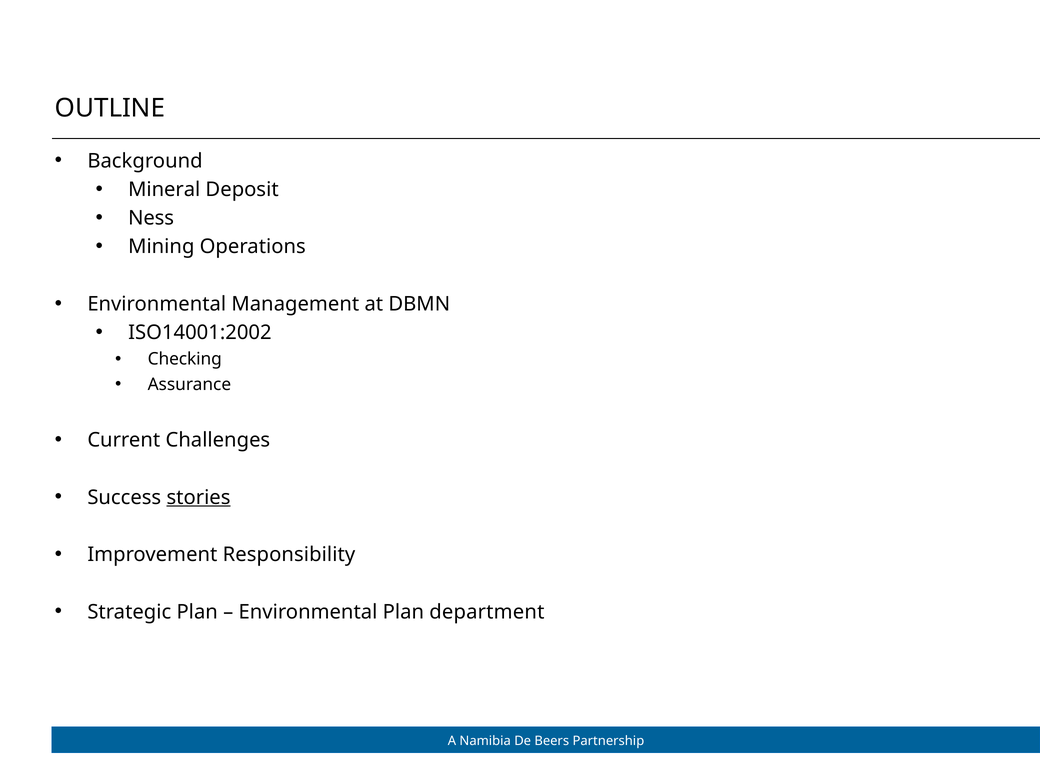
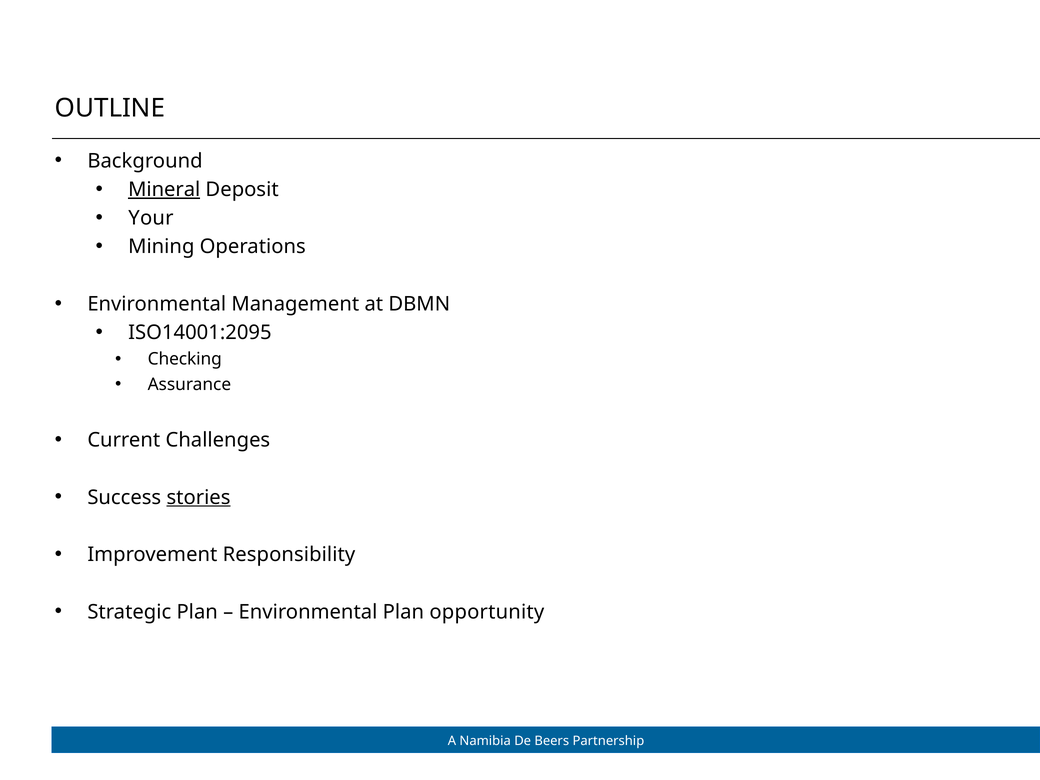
Mineral underline: none -> present (164, 189)
Ness: Ness -> Your (151, 218)
ISO14001:2002: ISO14001:2002 -> ISO14001:2095 (200, 333)
department: department -> opportunity (487, 612)
